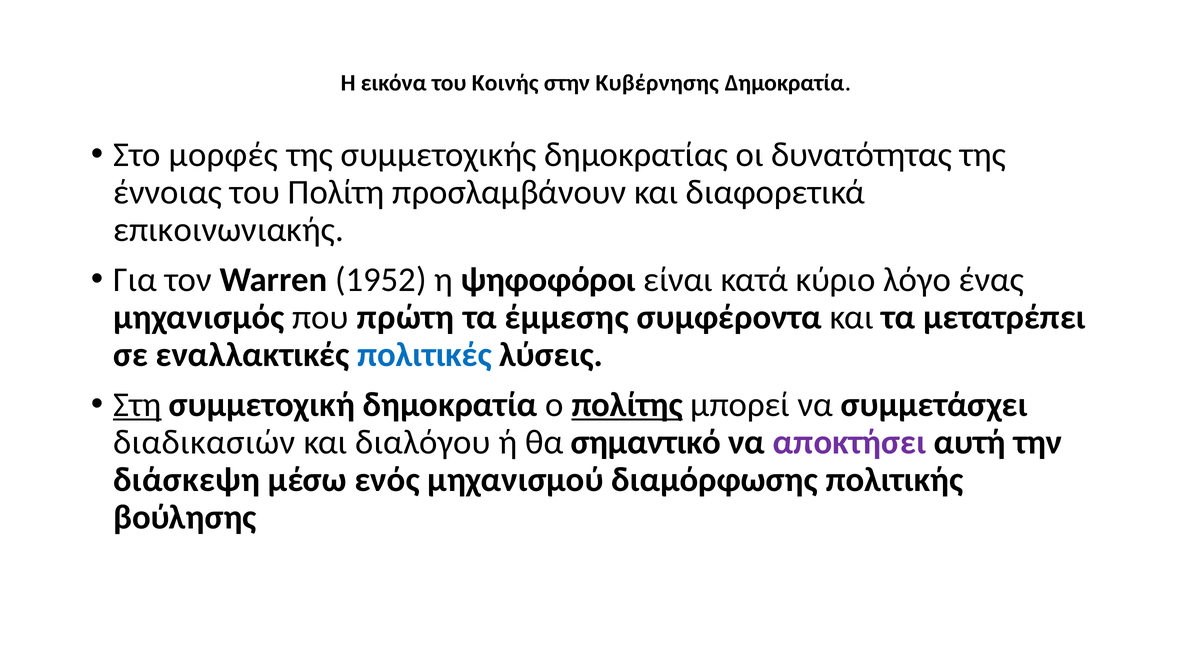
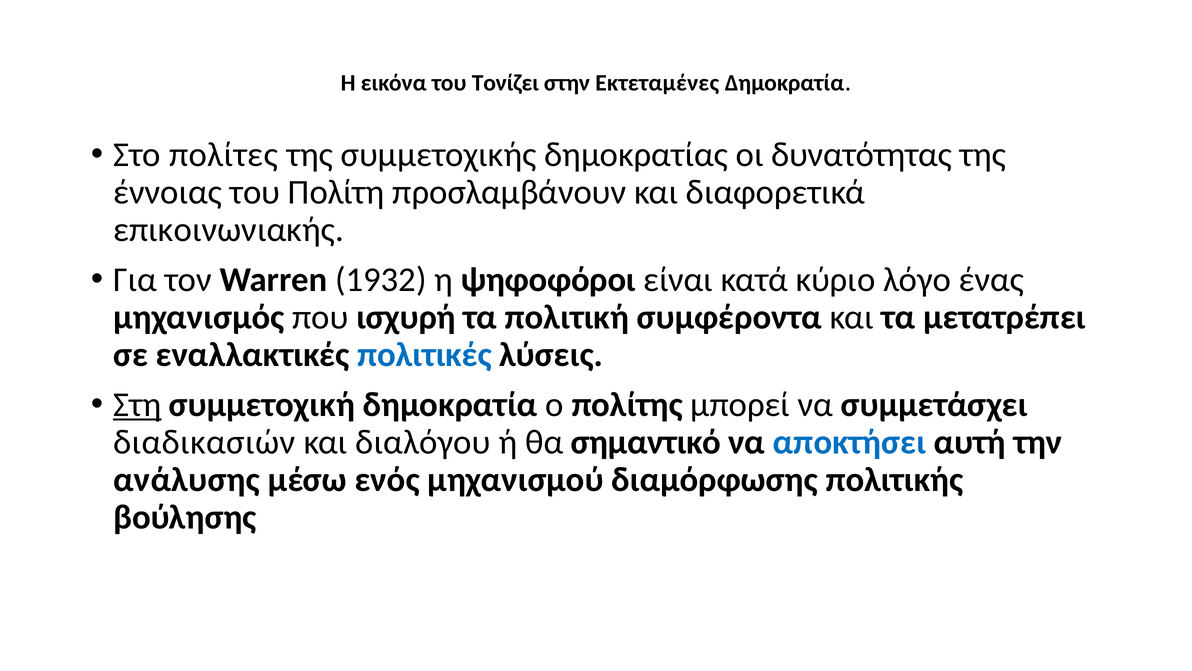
Κοινής: Κοινής -> Τονίζει (505, 83)
Κυβέρνησης: Κυβέρνησης -> Εκτεταμένες (657, 83)
μορφές: μορφές -> πολίτες (223, 155)
1952: 1952 -> 1932 (381, 279)
πρώτη: πρώτη -> ισχυρή (406, 317)
έμμεσης: έμμεσης -> πολιτική (567, 317)
πολίτης underline: present -> none (627, 404)
αποκτήσει colour: purple -> blue (849, 442)
διάσκεψη: διάσκεψη -> ανάλυσης (187, 479)
